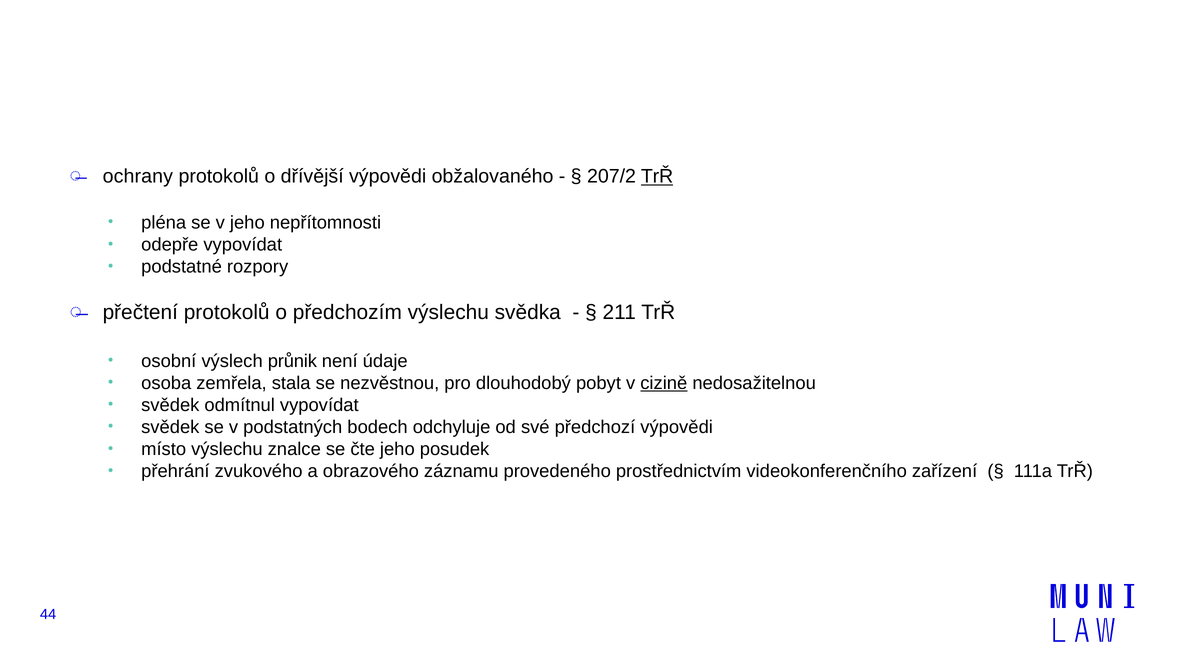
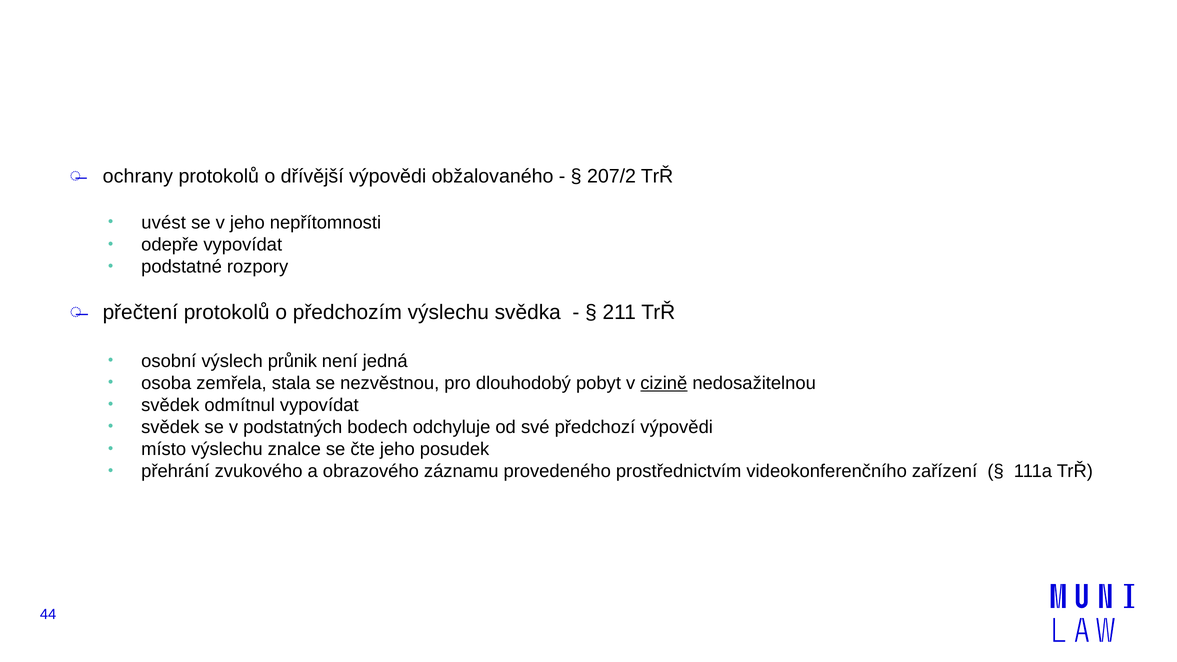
TrŘ underline: present -> none (657, 176)
pléna: pléna -> uvést (164, 223)
údaje: údaje -> jedná (385, 361)
